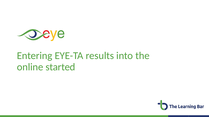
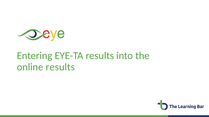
online started: started -> results (60, 67)
